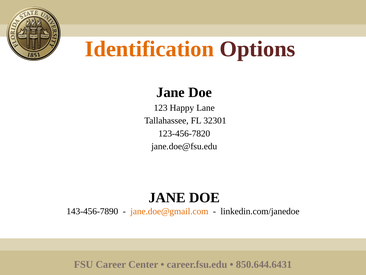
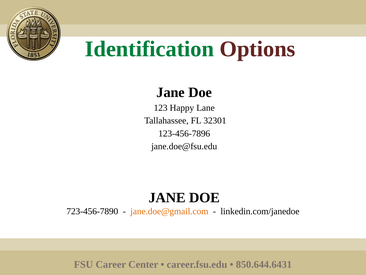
Identification colour: orange -> green (149, 49)
123-456-7820: 123-456-7820 -> 123-456-7896 (184, 133)
143-456-7890: 143-456-7890 -> 723-456-7890 (92, 211)
